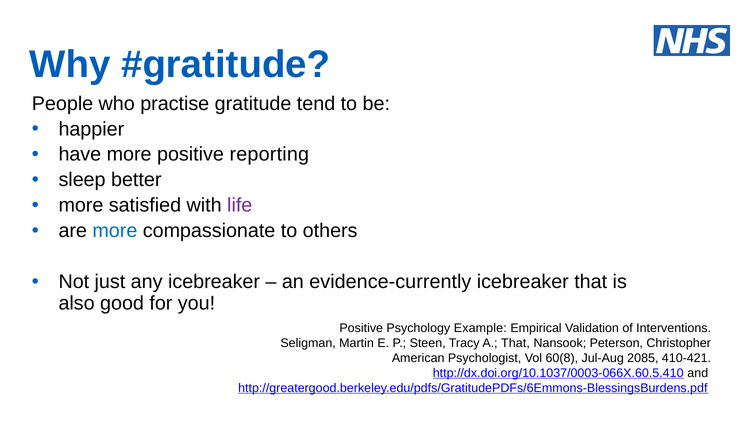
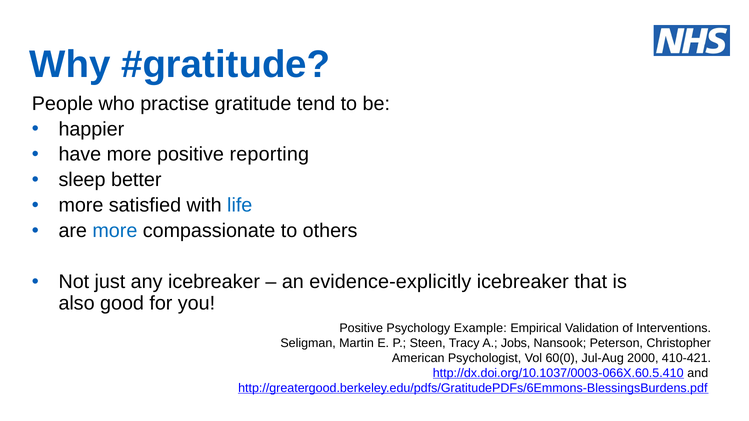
life colour: purple -> blue (240, 206)
evidence-currently: evidence-currently -> evidence-explicitly (390, 282)
A That: That -> Jobs (516, 343)
60(8: 60(8 -> 60(0 (562, 358)
2085: 2085 -> 2000 (643, 358)
